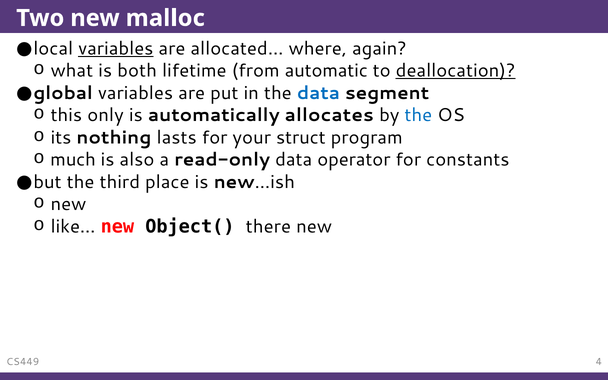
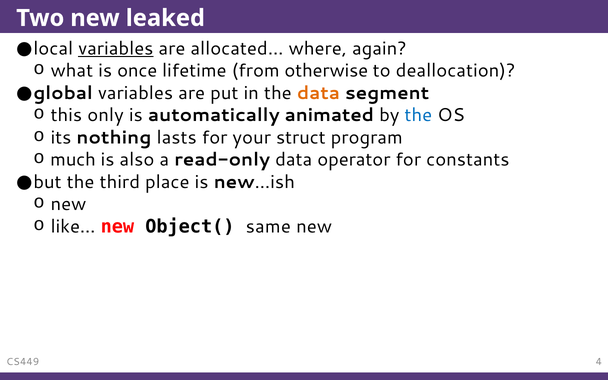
malloc: malloc -> leaked (165, 18)
both: both -> once (137, 71)
automatic: automatic -> otherwise (326, 71)
deallocation underline: present -> none (456, 71)
data colour: blue -> orange (318, 93)
allocates: allocates -> animated (329, 115)
there: there -> same (268, 226)
